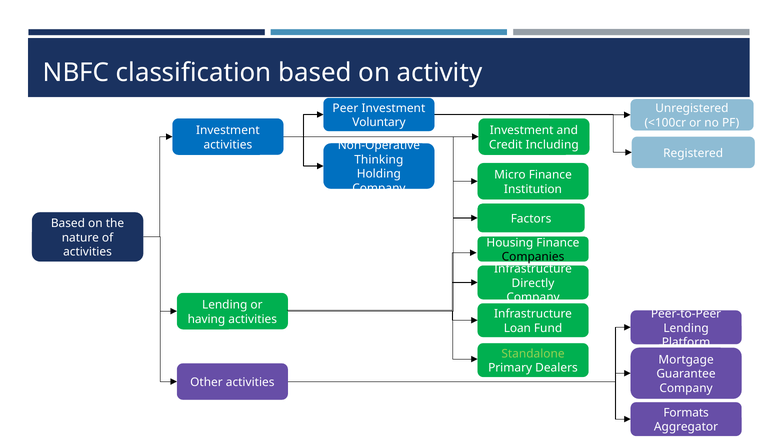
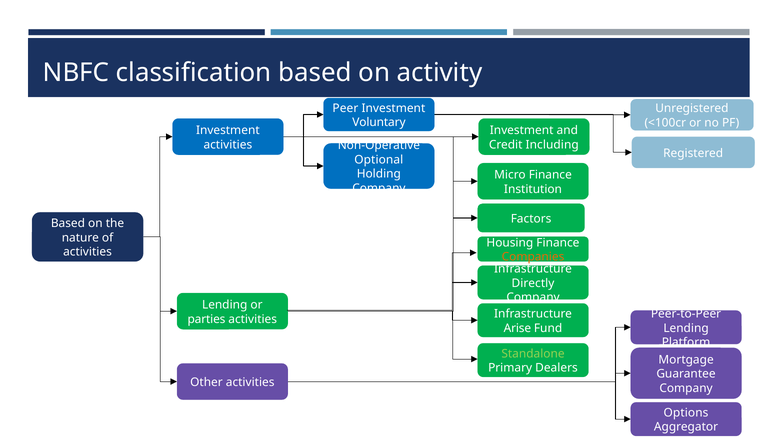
Thinking: Thinking -> Optional (379, 160)
Companies colour: black -> orange (533, 257)
having: having -> parties (206, 319)
Loan: Loan -> Arise (517, 328)
Formats: Formats -> Options (686, 412)
